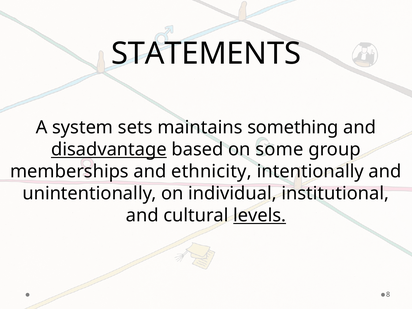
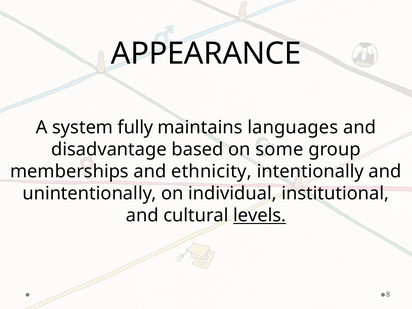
STATEMENTS: STATEMENTS -> APPEARANCE (206, 54)
sets: sets -> fully (135, 128)
something: something -> languages (293, 128)
disadvantage underline: present -> none (109, 150)
